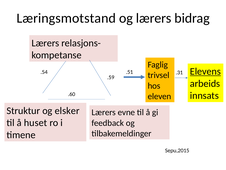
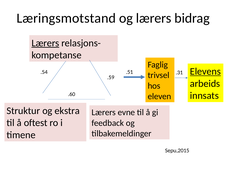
Lærers underline: none -> present (45, 43)
elsker: elsker -> ekstra (67, 110)
huset: huset -> oftest (36, 122)
